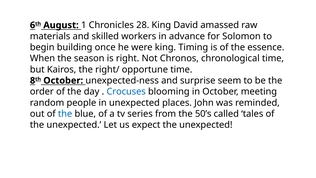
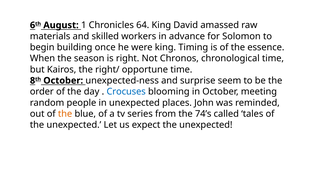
28: 28 -> 64 (143, 25)
the colour: blue -> orange (65, 114)
50’s: 50’s -> 74’s (203, 114)
